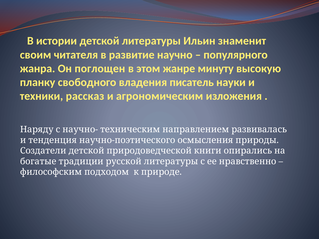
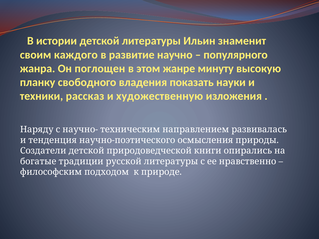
читателя: читателя -> каждого (76, 55)
писатель: писатель -> показать (192, 82)
агрономическим: агрономическим -> художественную (160, 96)
